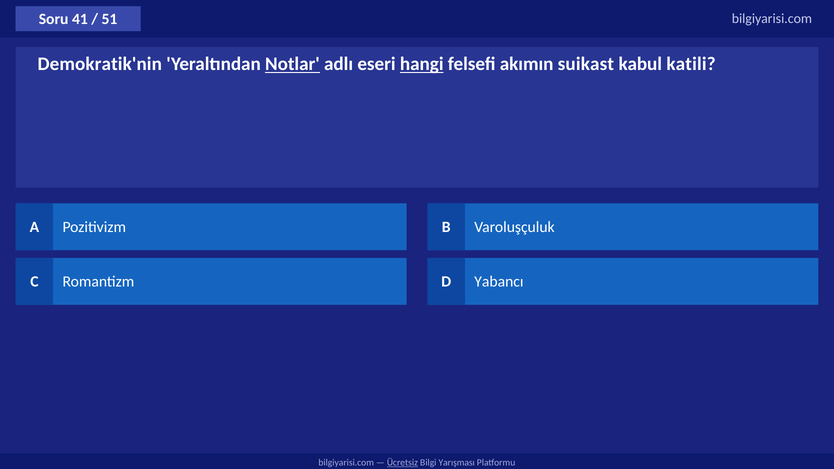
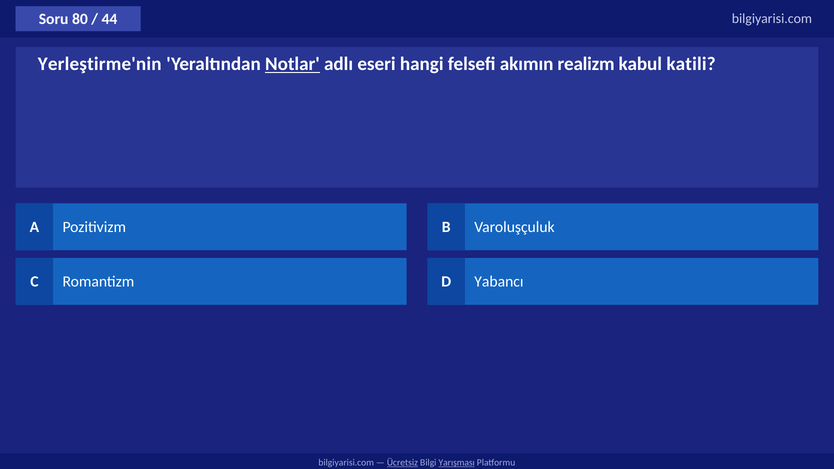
41: 41 -> 80 (80, 19)
51: 51 -> 44 (109, 19)
Demokratik'nin: Demokratik'nin -> Yerleştirme'nin (100, 64)
hangi underline: present -> none (422, 64)
suikast: suikast -> realizm (586, 64)
Yarışması underline: none -> present (457, 463)
